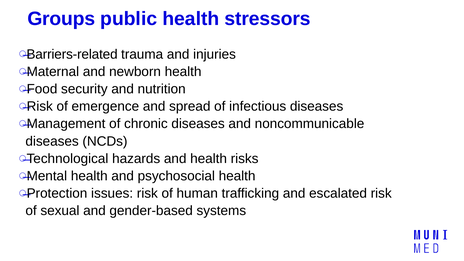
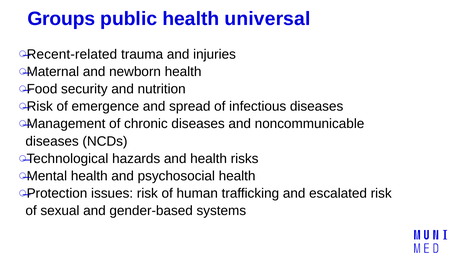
stressors: stressors -> universal (268, 19)
Barriers-related: Barriers-related -> Recent-related (72, 54)
